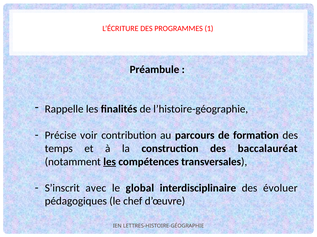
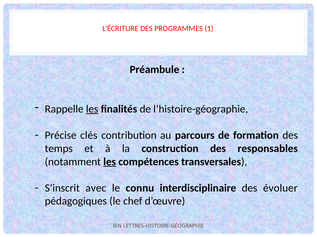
les underline: none -> present (92, 109)
voir: voir -> clés (89, 136)
baccalauréat: baccalauréat -> responsables (268, 149)
global: global -> connu (140, 189)
